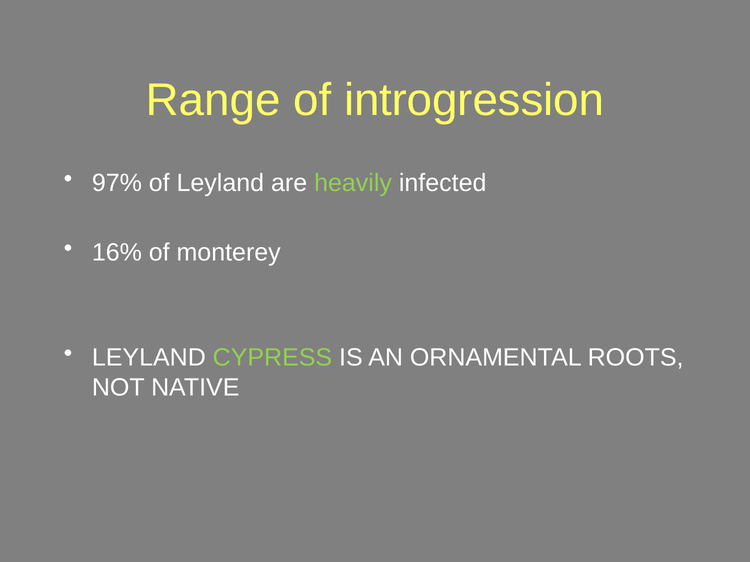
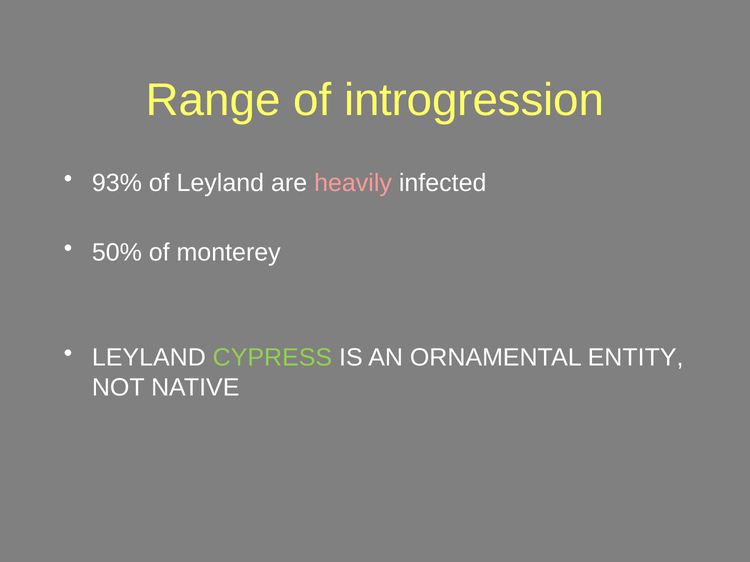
97%: 97% -> 93% (117, 183)
heavily colour: light green -> pink (353, 183)
16%: 16% -> 50% (117, 253)
ROOTS: ROOTS -> ENTITY (636, 358)
